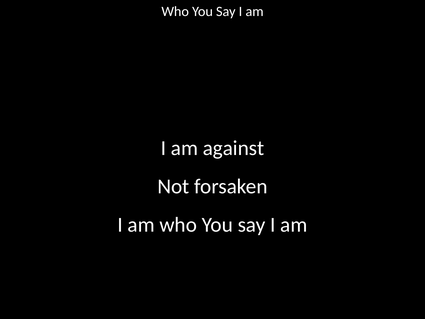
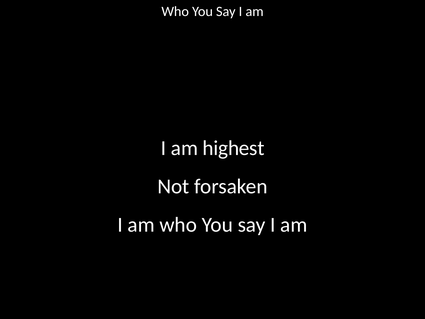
against: against -> highest (234, 148)
